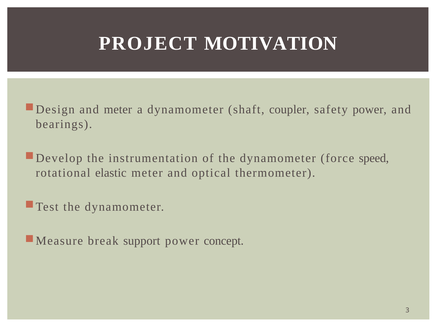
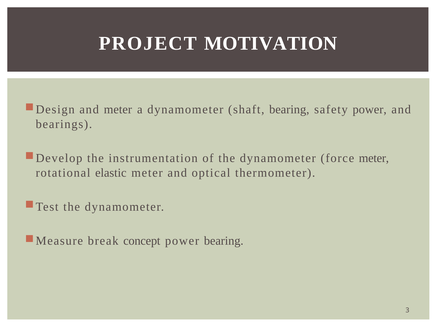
shaft coupler: coupler -> bearing (289, 110)
force speed: speed -> meter (374, 158)
support: support -> concept (142, 241)
power concept: concept -> bearing (224, 241)
